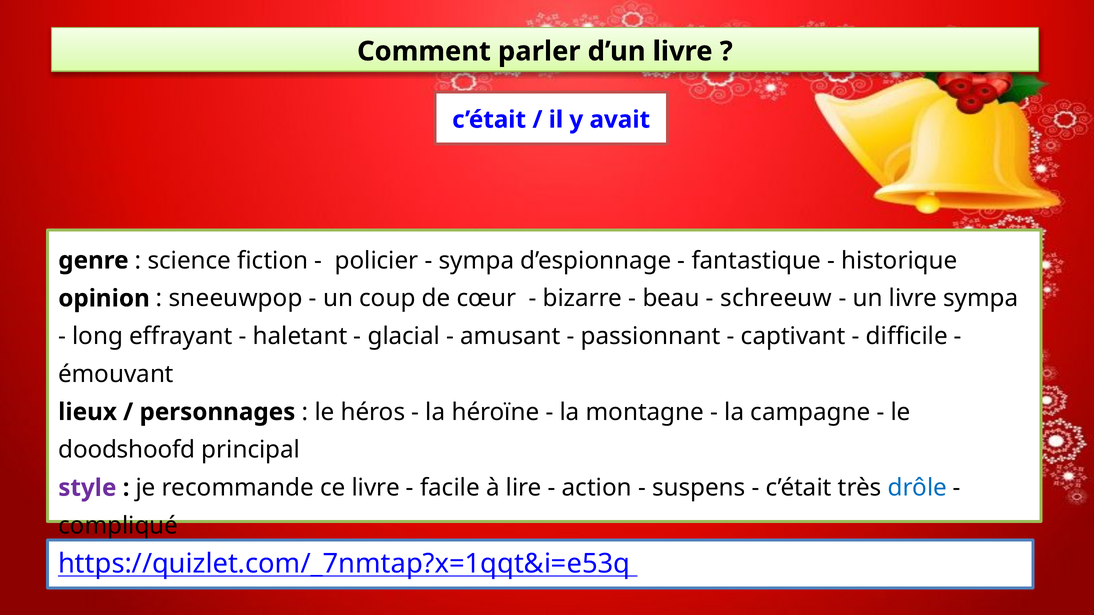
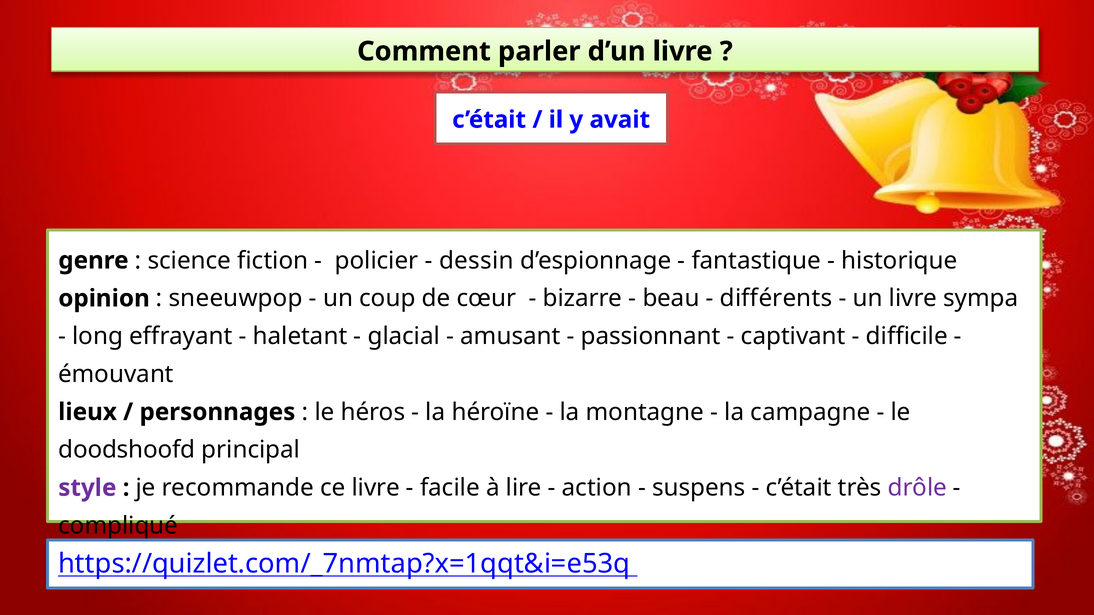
sympa: sympa -> dessin (476, 261)
schreeuw: schreeuw -> différents (776, 299)
drôle colour: blue -> purple (917, 488)
